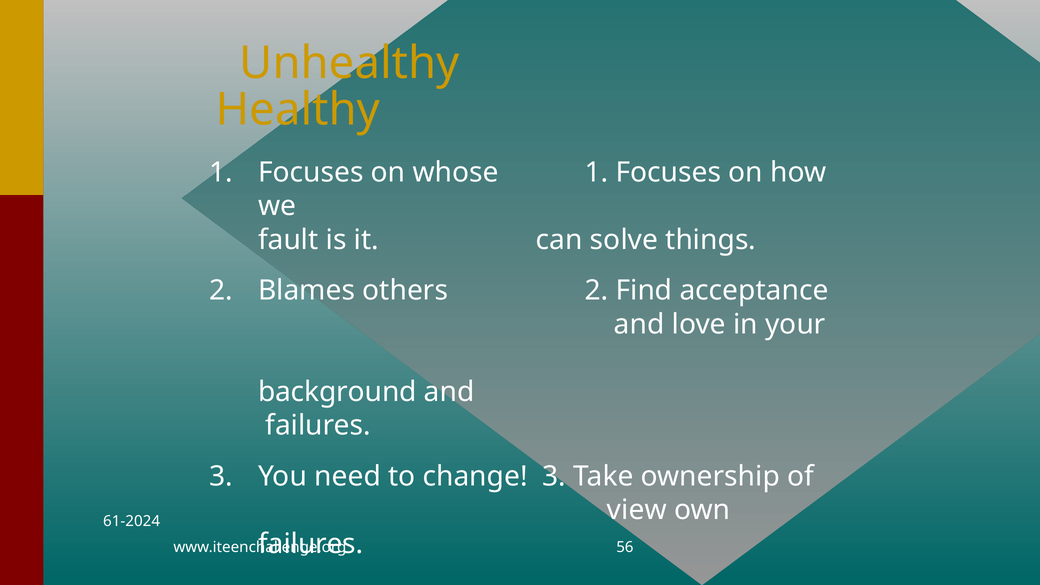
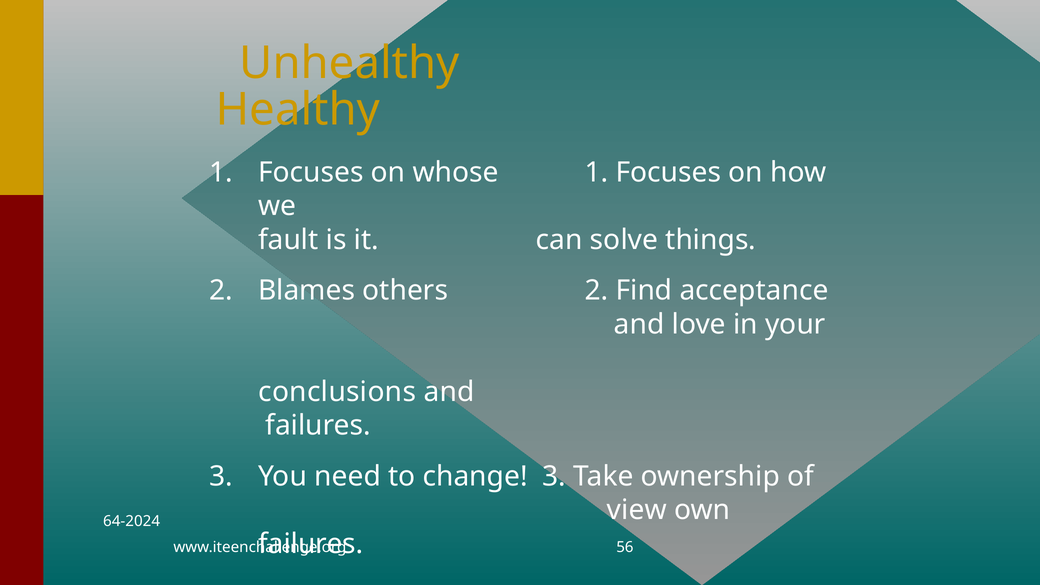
background: background -> conclusions (337, 392)
61-2024: 61-2024 -> 64-2024 (132, 521)
